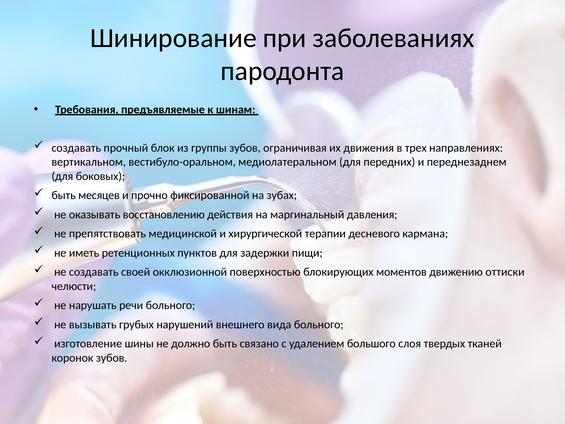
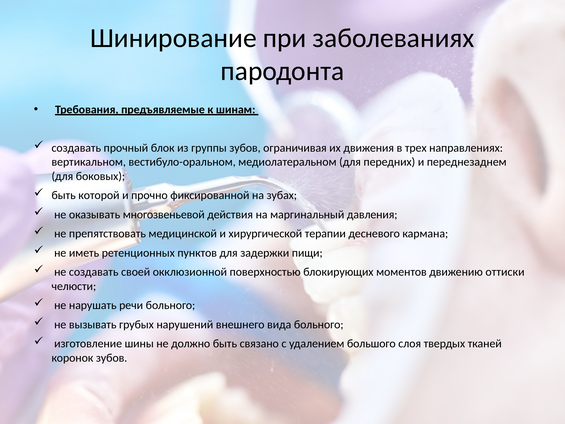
месяцев: месяцев -> которой (99, 195)
восстановлению: восстановлению -> многозвеньевой (164, 214)
